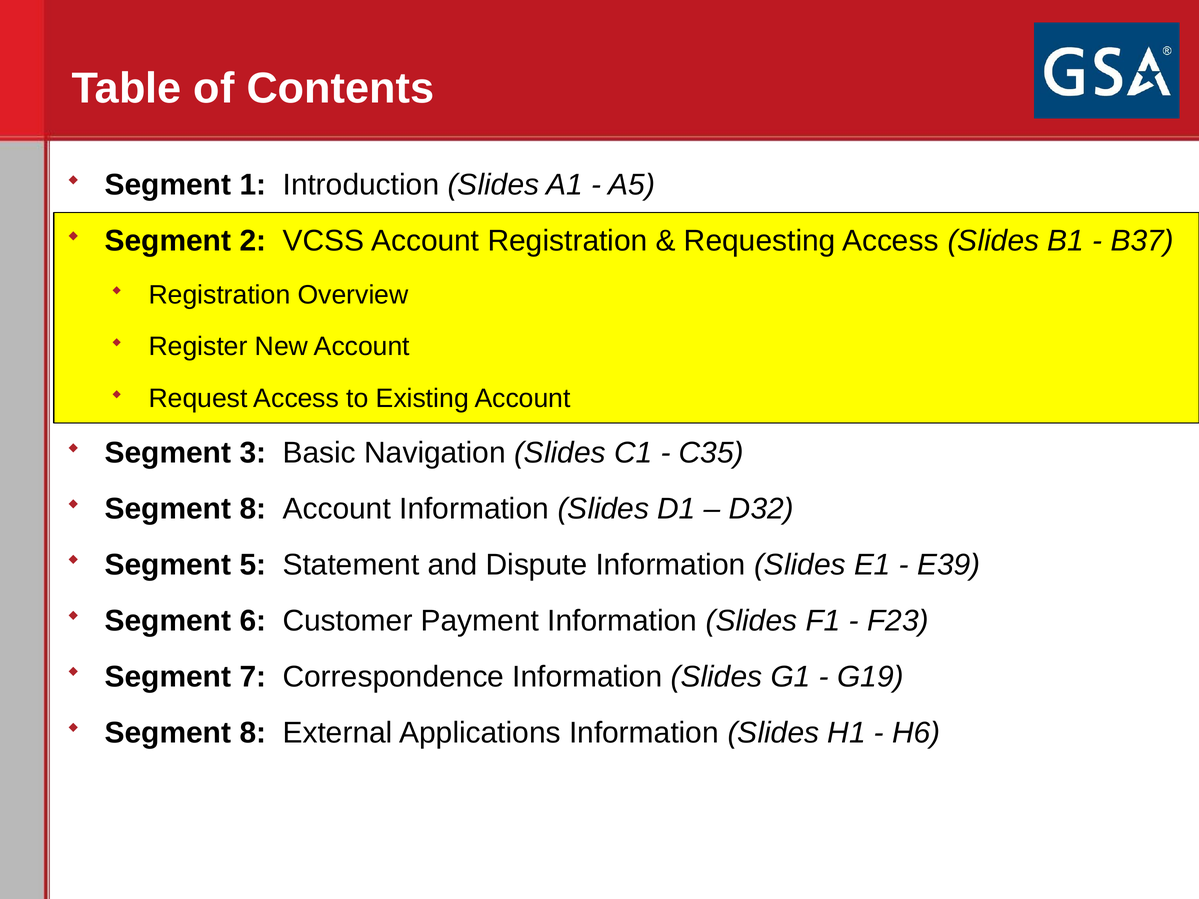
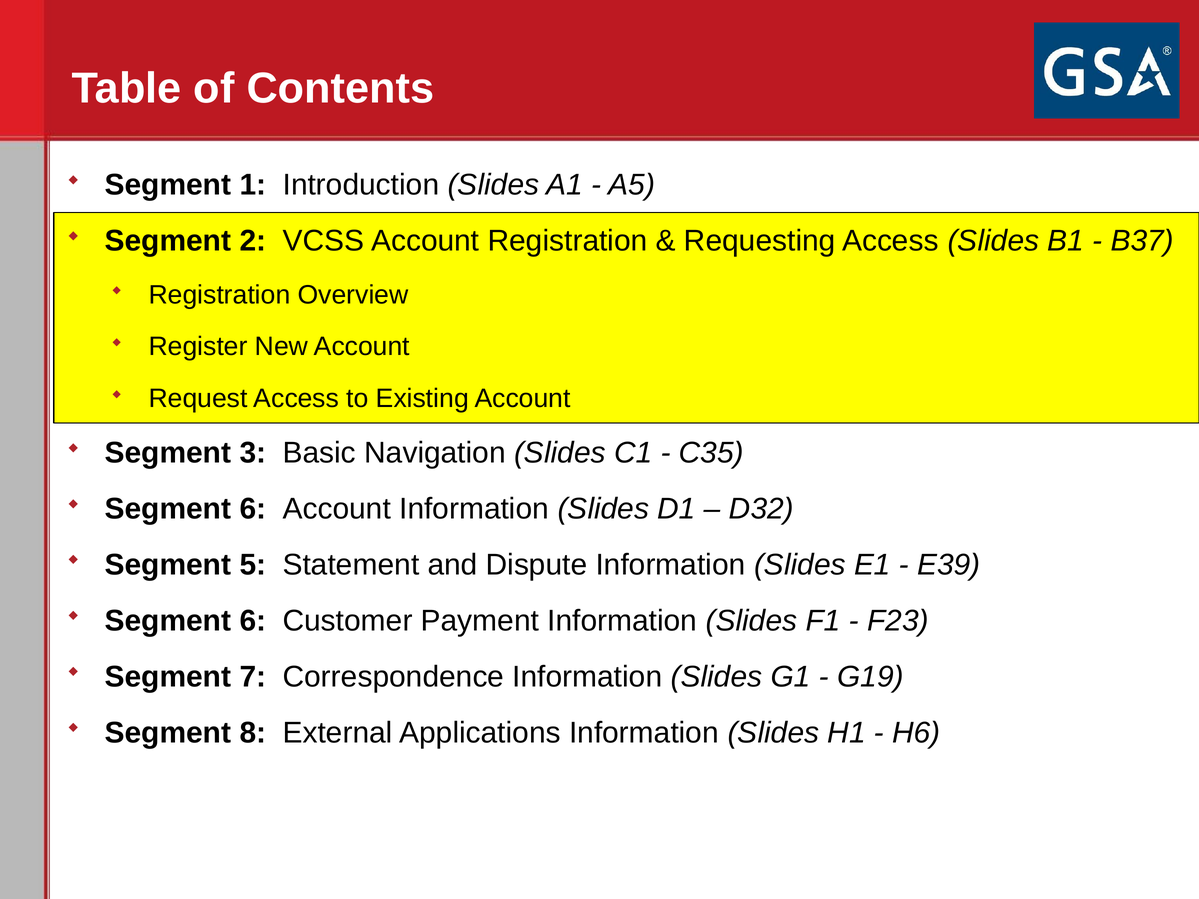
8: 8 -> 6 (253, 509)
